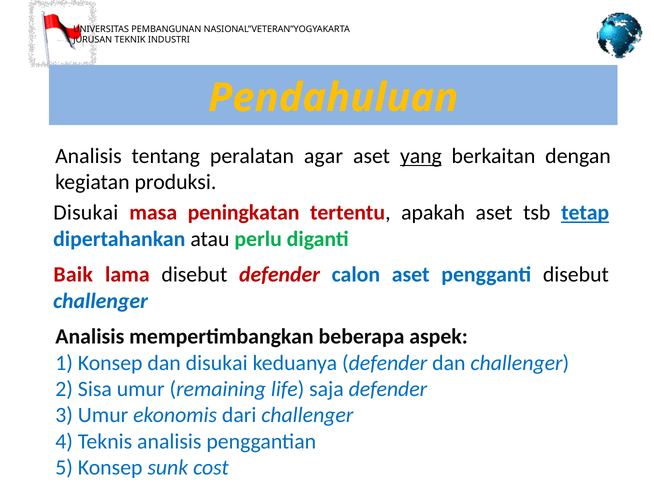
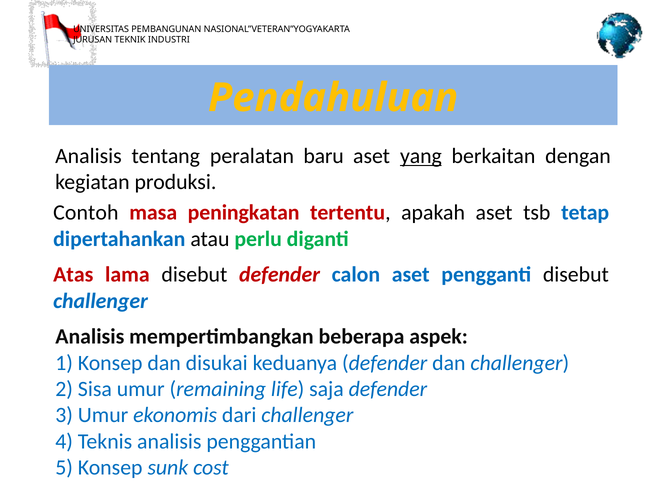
agar: agar -> baru (324, 156)
Disukai: Disukai -> Contoh (86, 213)
tetap underline: present -> none (585, 213)
Baik: Baik -> Atas (73, 274)
